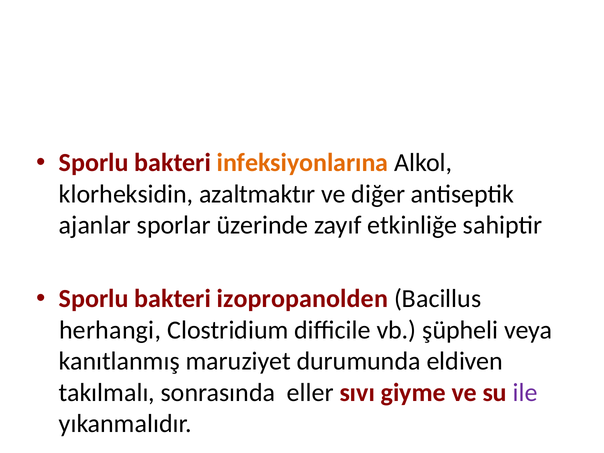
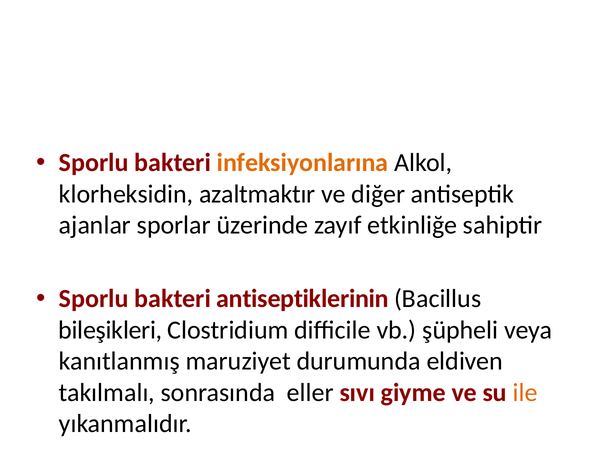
izopropanolden: izopropanolden -> antiseptiklerinin (303, 299)
herhangi: herhangi -> bileşikleri (110, 330)
ile colour: purple -> orange (525, 393)
